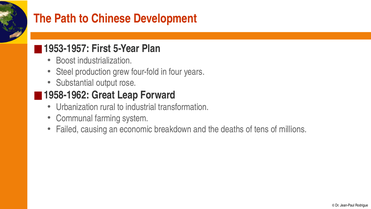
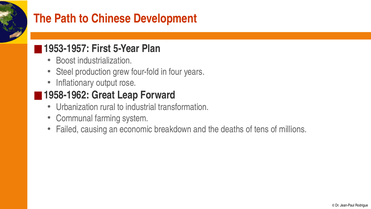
Substantial: Substantial -> Inflationary (75, 83)
